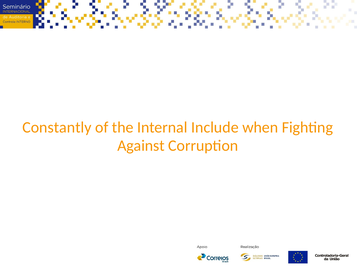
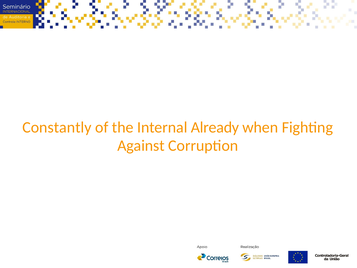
Include: Include -> Already (215, 127)
